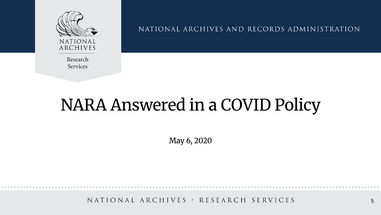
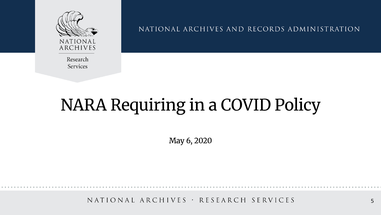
Answered: Answered -> Requiring (148, 105)
